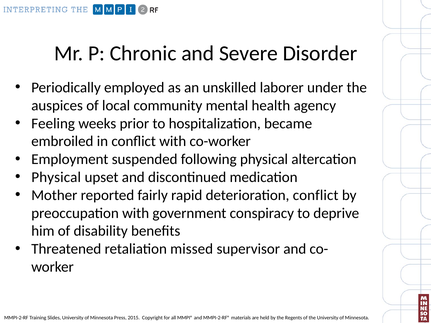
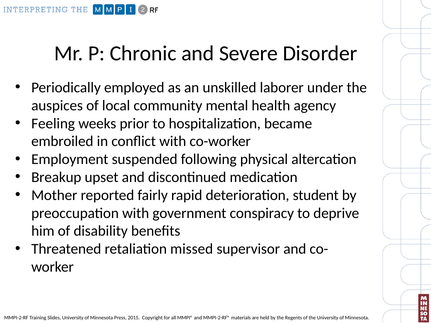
Physical: Physical -> Breakup (56, 177)
deterioration conflict: conflict -> student (316, 195)
